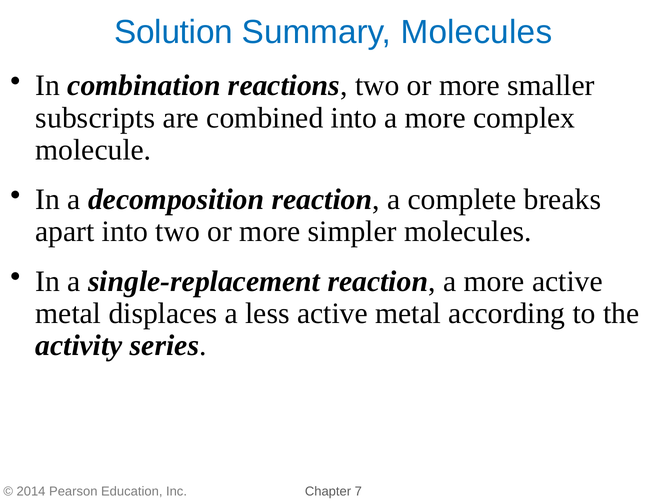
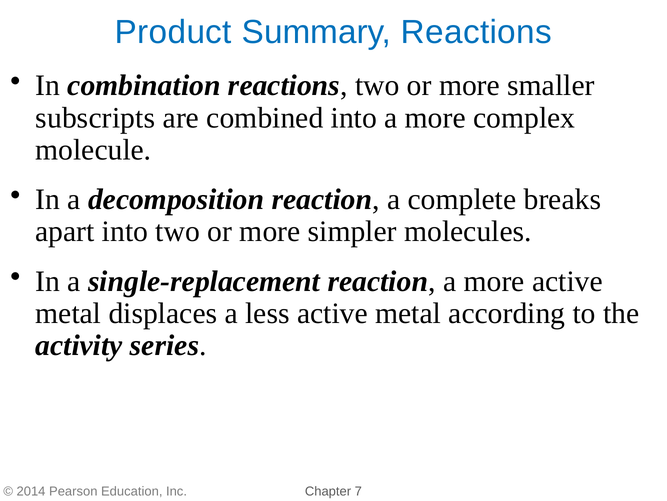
Solution: Solution -> Product (173, 32)
Summary Molecules: Molecules -> Reactions (476, 32)
